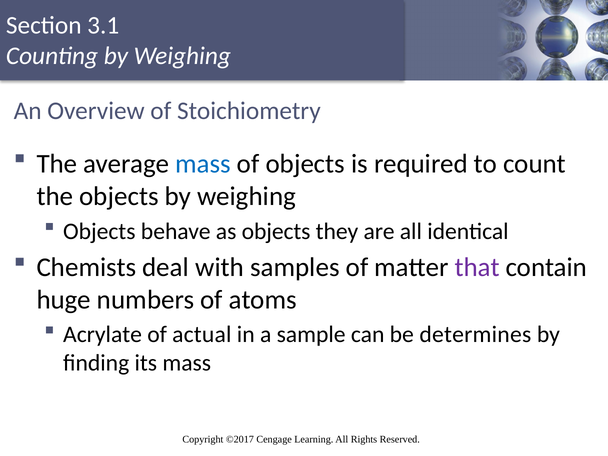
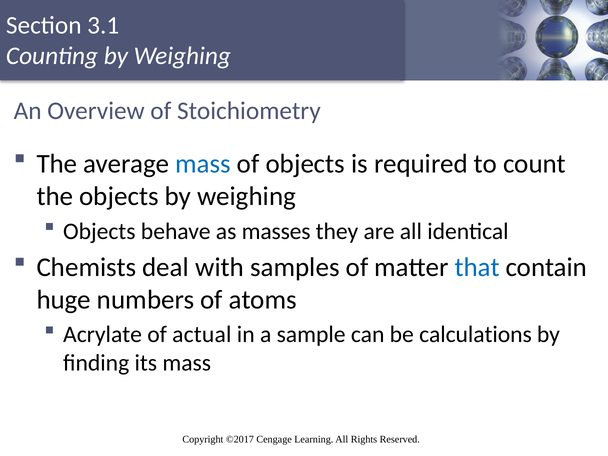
as objects: objects -> masses (276, 231)
that colour: purple -> blue (477, 267)
determines: determines -> calculations (475, 335)
